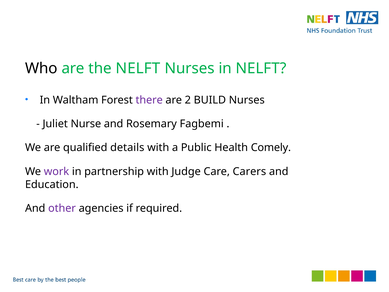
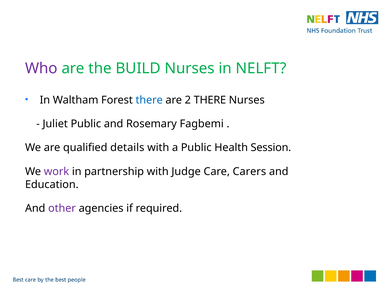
Who colour: black -> purple (41, 68)
the NELFT: NELFT -> BUILD (138, 68)
there colour: purple -> blue (149, 100)
2 BUILD: BUILD -> THERE (210, 100)
Juliet Nurse: Nurse -> Public (86, 124)
Comely: Comely -> Session (271, 148)
